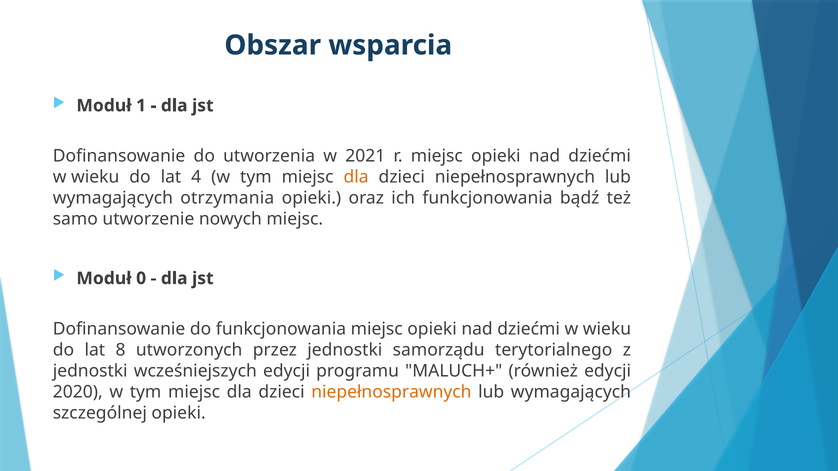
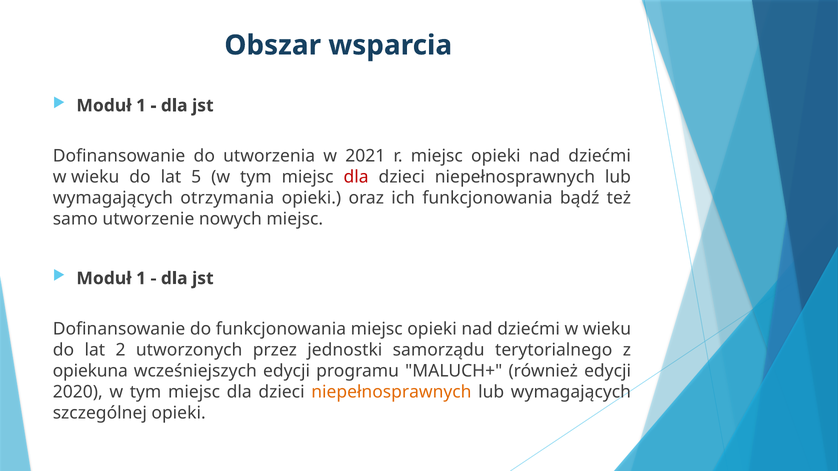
4: 4 -> 5 (196, 177)
dla colour: orange -> red (356, 177)
0: 0 -> 1 (141, 279)
8: 8 -> 2 (121, 350)
jednostki: jednostki -> opiekuna (90, 371)
